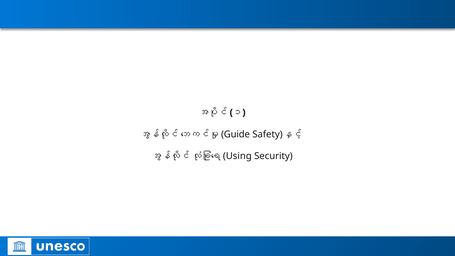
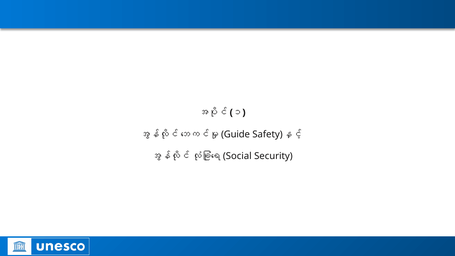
Using: Using -> Social (237, 156)
